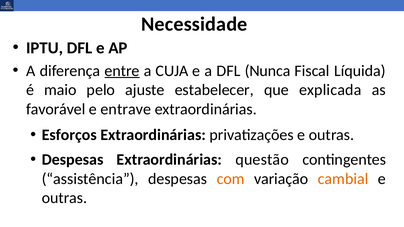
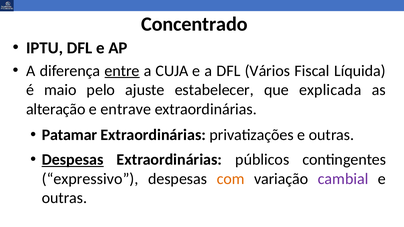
Necessidade: Necessidade -> Concentrado (194, 24)
Nunca: Nunca -> Vários (267, 71)
favorável: favorável -> alteração (56, 109)
Esforços: Esforços -> Patamar (69, 135)
Despesas underline: none -> present (73, 160)
questão: questão -> públicos (262, 160)
assistência: assistência -> expressivo (90, 179)
cambial colour: orange -> purple (343, 179)
